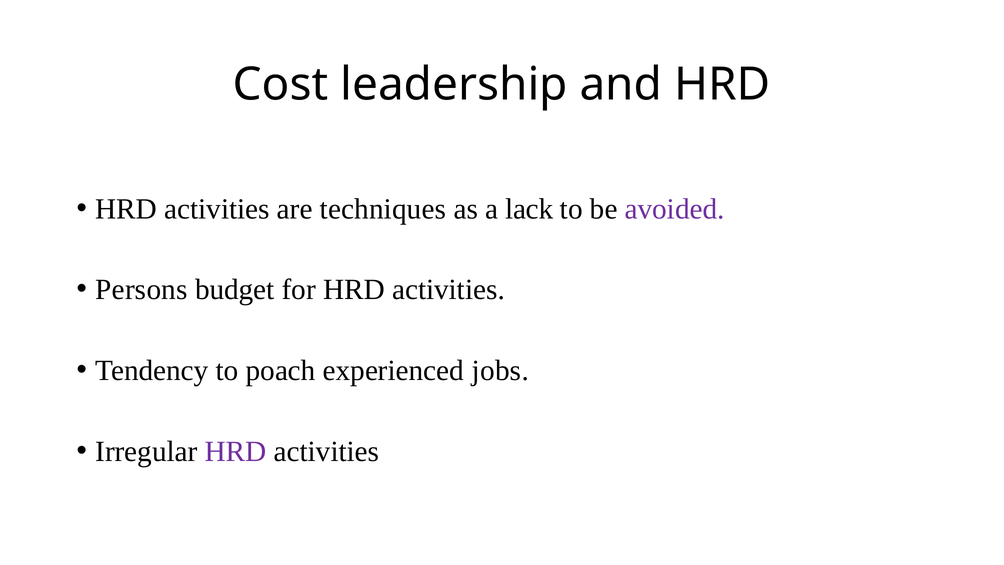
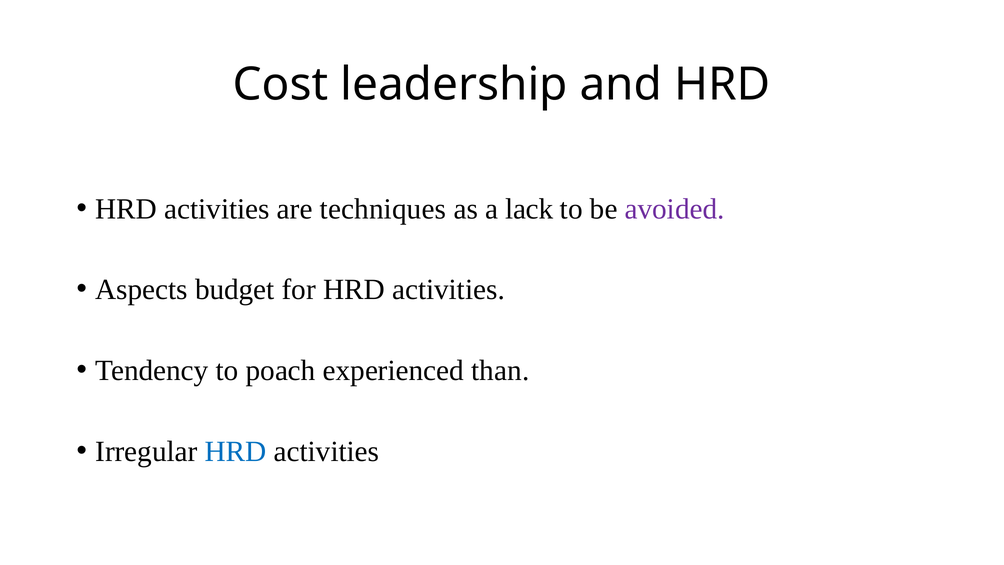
Persons: Persons -> Aspects (142, 290)
jobs: jobs -> than (500, 370)
HRD colour: purple -> blue (236, 451)
